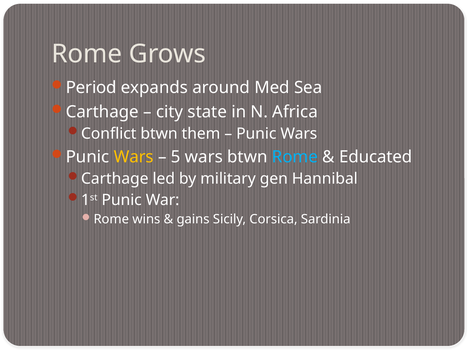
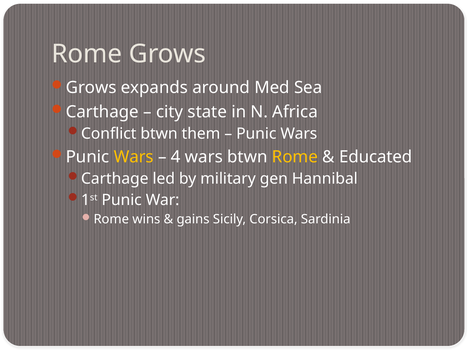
Period: Period -> Grows (91, 88)
5: 5 -> 4 (176, 157)
Rome colour: light blue -> yellow (295, 157)
